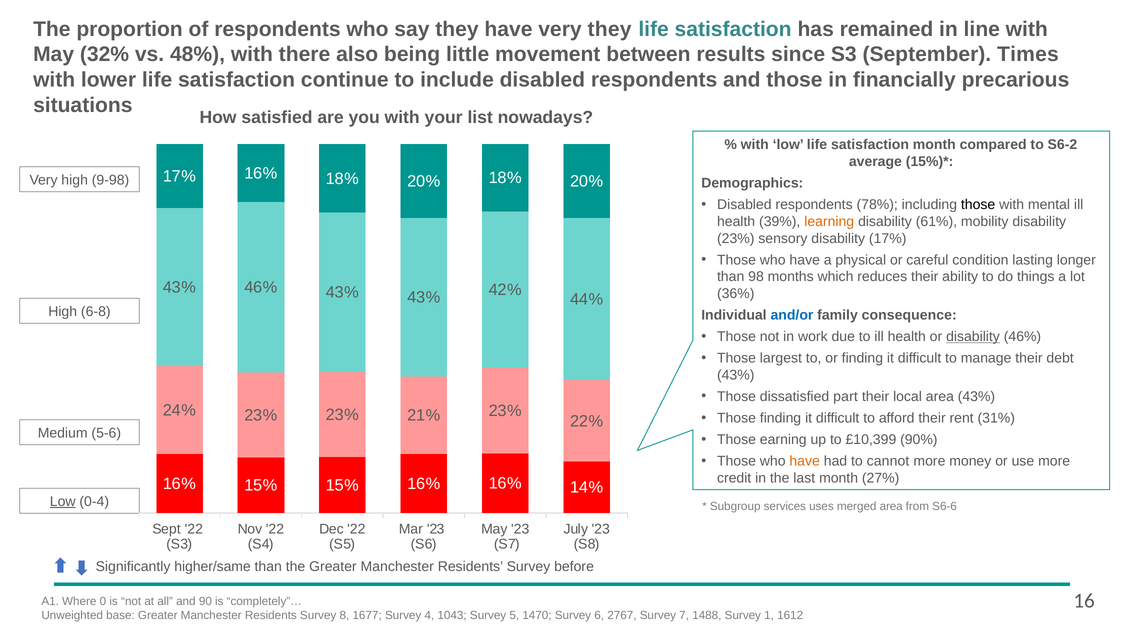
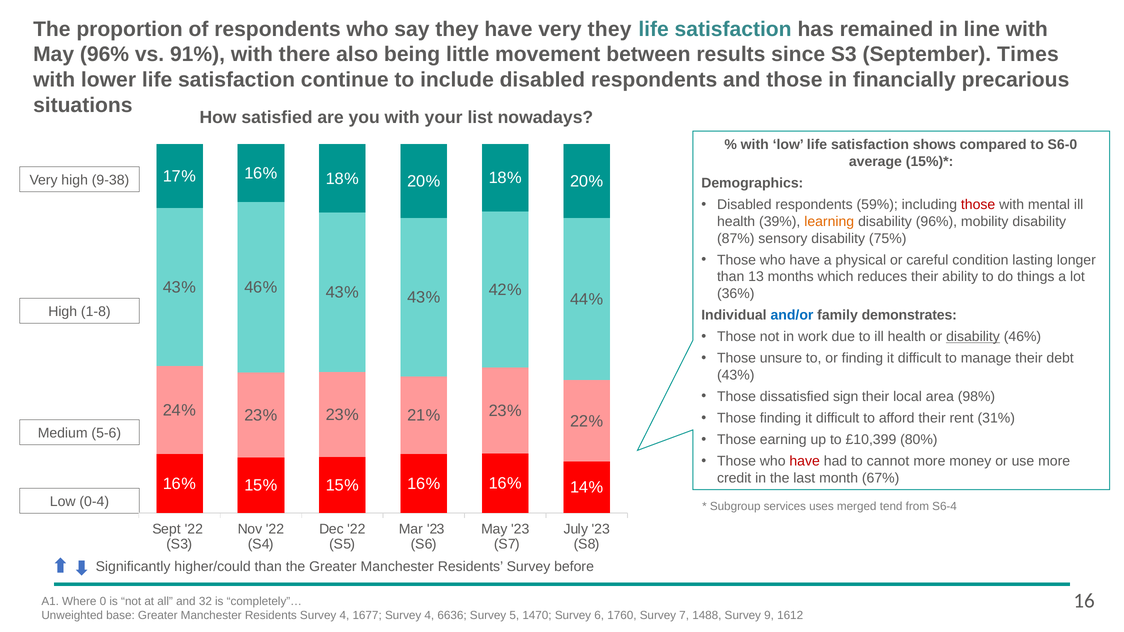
May 32%: 32% -> 96% (105, 55)
48%: 48% -> 91% (198, 55)
satisfaction month: month -> shows (934, 145)
S6-2: S6-2 -> S6-0 (1062, 145)
9-98: 9-98 -> 9-38 (111, 180)
78%: 78% -> 59% (877, 205)
those colour: black -> red (978, 205)
disability 61%: 61% -> 96% (936, 222)
23%: 23% -> 87% (736, 239)
disability 17%: 17% -> 75% (888, 239)
98: 98 -> 13 (756, 277)
6-8: 6-8 -> 1-8 (96, 312)
consequence: consequence -> demonstrates (909, 315)
largest: largest -> unsure (781, 358)
part: part -> sign (846, 397)
area 43%: 43% -> 98% (976, 397)
90%: 90% -> 80% (919, 440)
have colour: orange -> red (805, 461)
27%: 27% -> 67% (881, 478)
Low underline: present -> none (63, 502)
merged area: area -> tend (891, 507)
S6-6: S6-6 -> S6-4 (945, 507)
higher/same: higher/same -> higher/could (213, 567)
90: 90 -> 32 (205, 602)
Residents Survey 8: 8 -> 4 (344, 616)
1043: 1043 -> 6636 (452, 616)
2767: 2767 -> 1760 (622, 616)
1: 1 -> 9 (769, 616)
